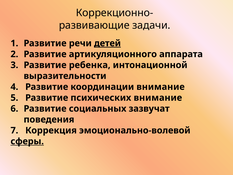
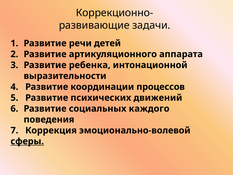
детей underline: present -> none (107, 43)
координации внимание: внимание -> процессов (161, 87)
психических внимание: внимание -> движений (158, 98)
зазвучат: зазвучат -> каждого (149, 108)
